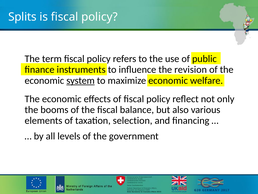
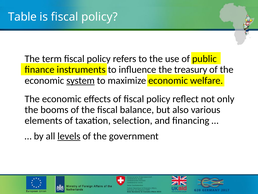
Splits: Splits -> Table (22, 17)
revision: revision -> treasury (191, 69)
levels underline: none -> present (69, 136)
